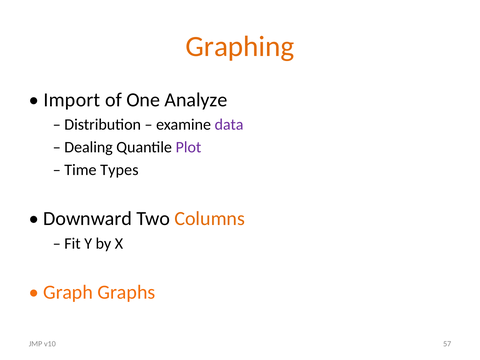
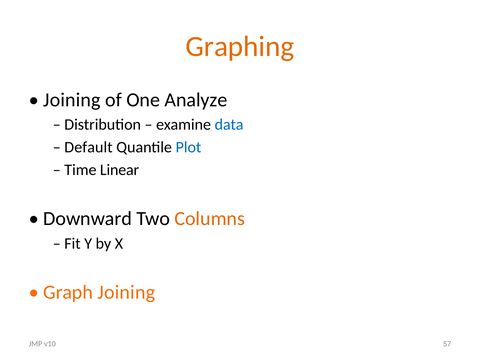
Import: Import -> Joining (72, 100)
data colour: purple -> blue (229, 125)
Dealing: Dealing -> Default (88, 147)
Plot colour: purple -> blue (188, 147)
Types: Types -> Linear (120, 170)
Graph Graphs: Graphs -> Joining (126, 292)
